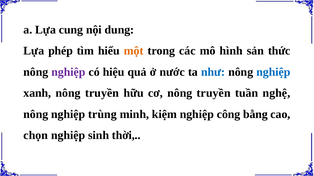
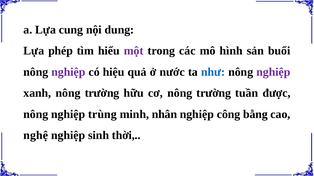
một colour: orange -> purple (134, 51)
thức: thức -> buổi (279, 51)
nghiệp colour: blue -> purple (273, 72)
xanh nông truyền: truyền -> trường (102, 93)
cơ nông truyền: truyền -> trường (214, 93)
nghệ: nghệ -> được (277, 93)
kiệm: kiệm -> nhân (164, 115)
chọn: chọn -> nghệ (36, 136)
